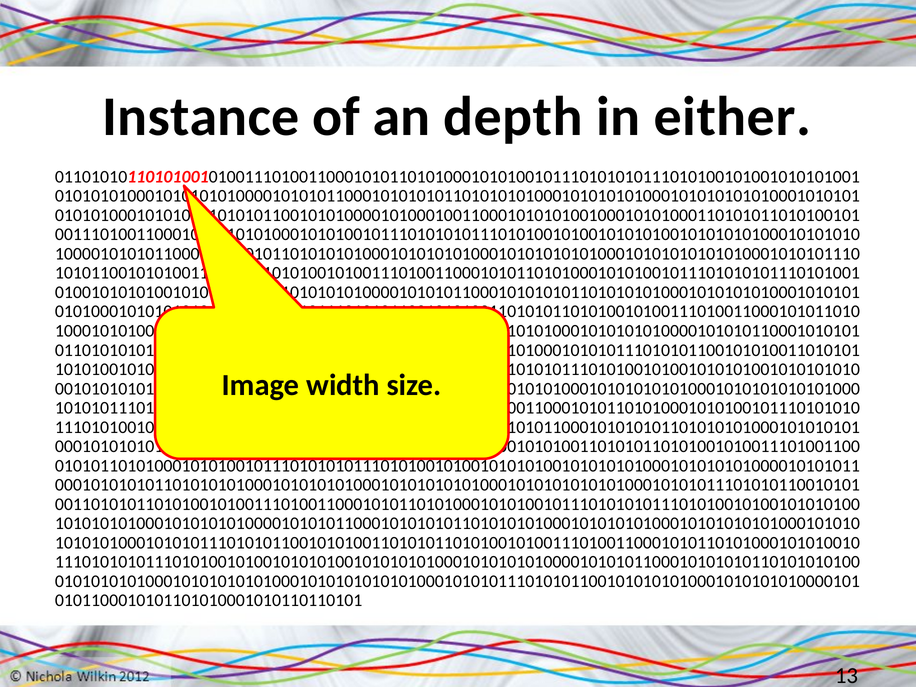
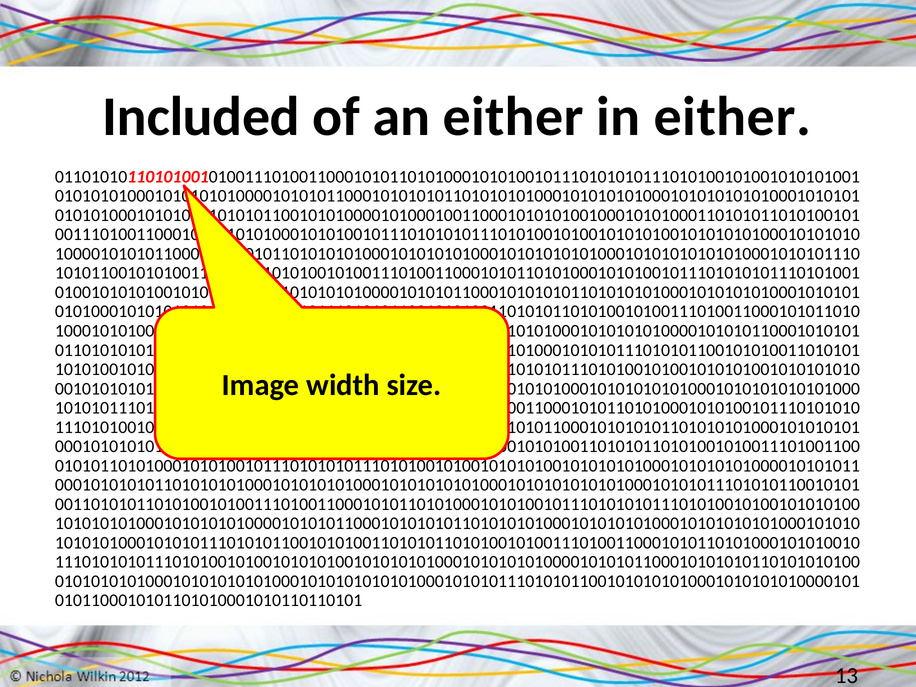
Instance: Instance -> Included (201, 117)
an depth: depth -> either (513, 117)
